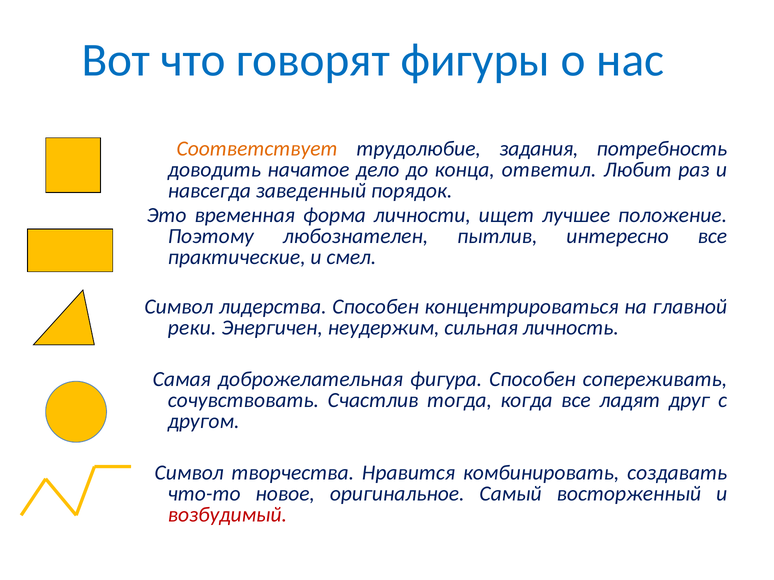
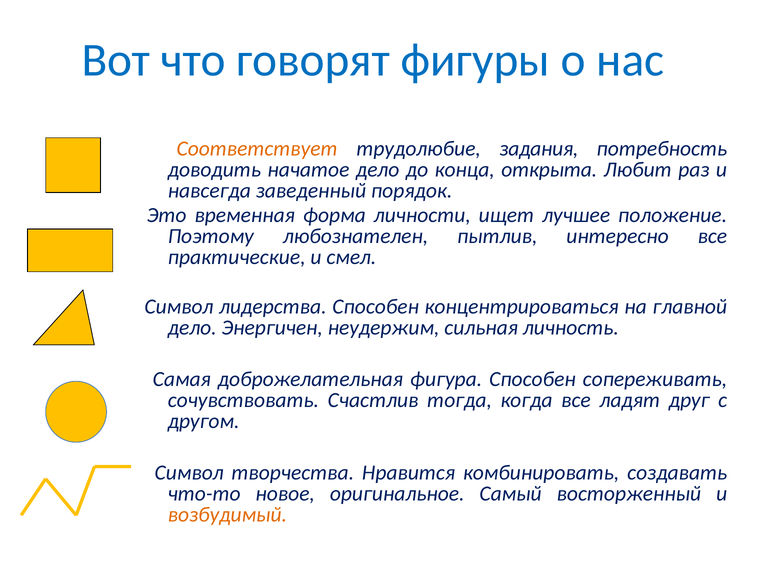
ответил: ответил -> открыта (549, 170)
реки: реки -> дело (192, 328)
возбудимый colour: red -> orange (227, 515)
